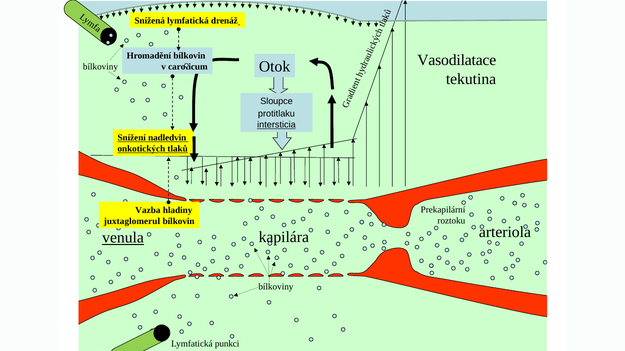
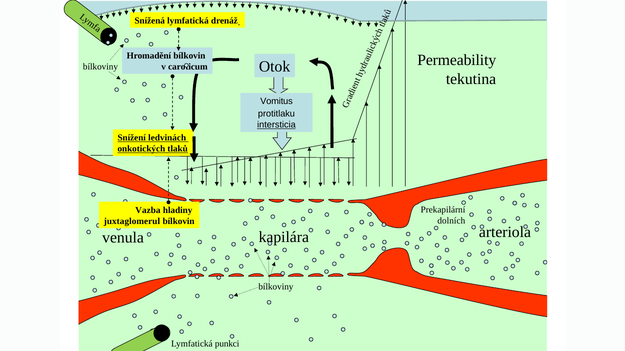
Vasodilatace: Vasodilatace -> Permeability (457, 60)
Sloupce: Sloupce -> Vomitus (277, 102)
nadledvin: nadledvin -> ledvinách (167, 138)
roztoku: roztoku -> dolních (451, 221)
venula underline: present -> none (123, 238)
